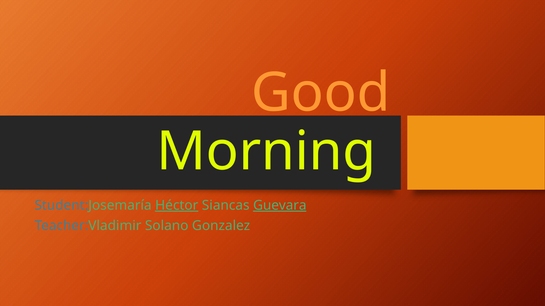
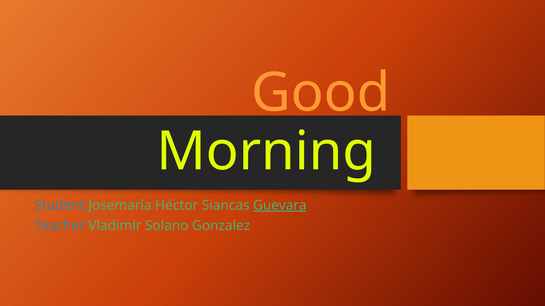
Héctor underline: present -> none (177, 206)
